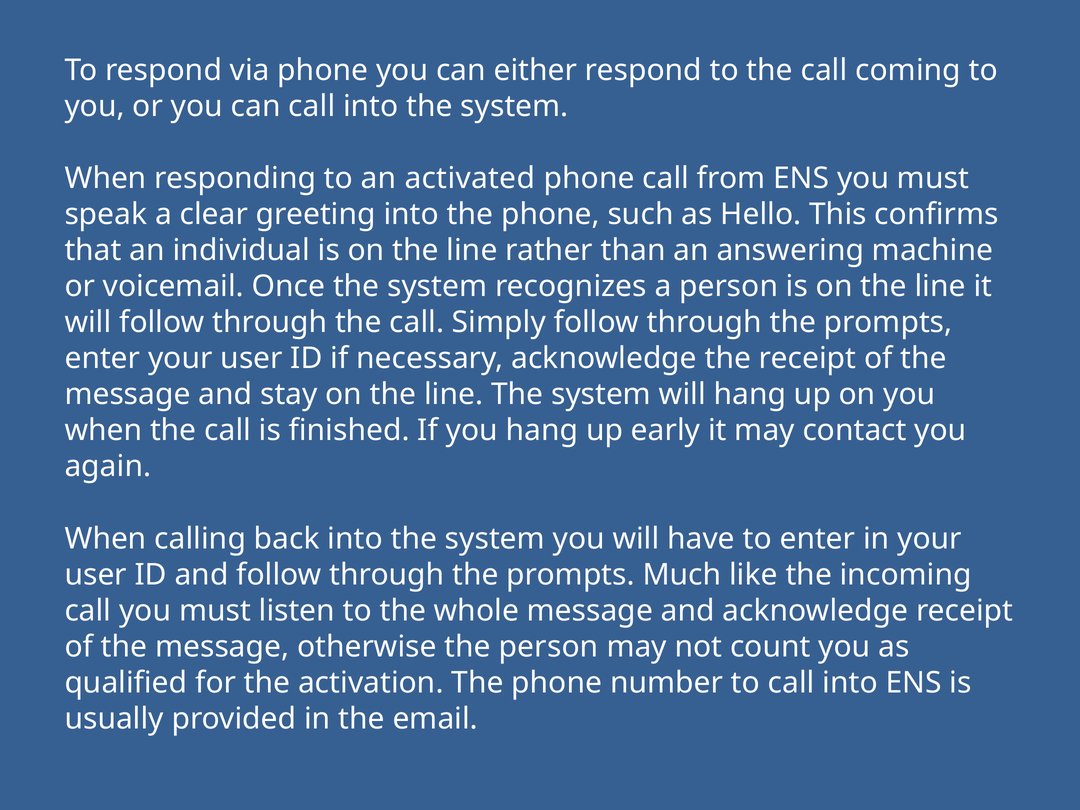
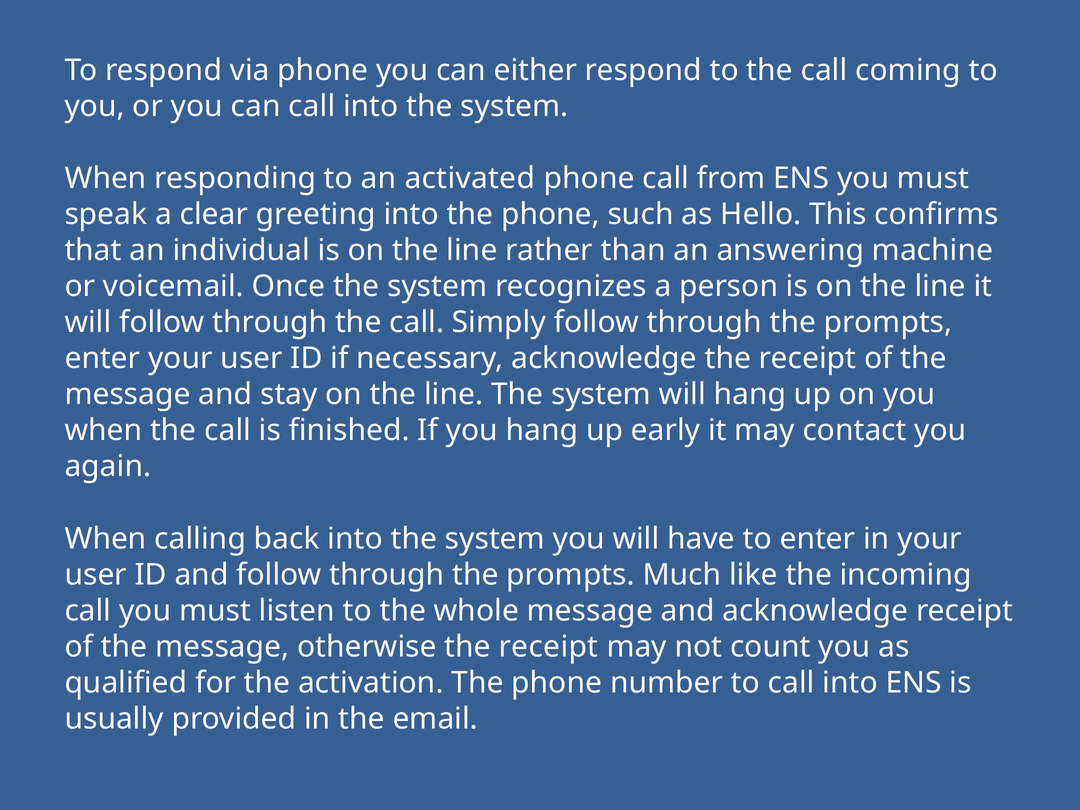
otherwise the person: person -> receipt (549, 647)
